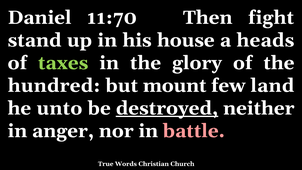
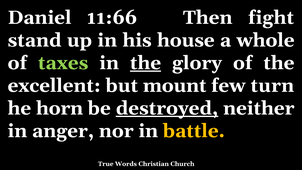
11:70: 11:70 -> 11:66 (112, 18)
heads: heads -> whole (266, 40)
the underline: none -> present (146, 63)
hundred: hundred -> excellent (54, 86)
land: land -> turn (272, 86)
unto: unto -> horn (60, 108)
battle colour: pink -> yellow (194, 131)
